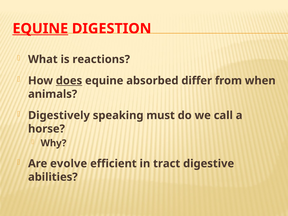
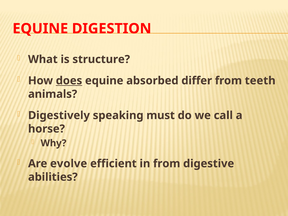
EQUINE underline: present -> none (40, 29)
reactions: reactions -> structure (101, 59)
when: when -> teeth (260, 81)
in tract: tract -> from (167, 164)
